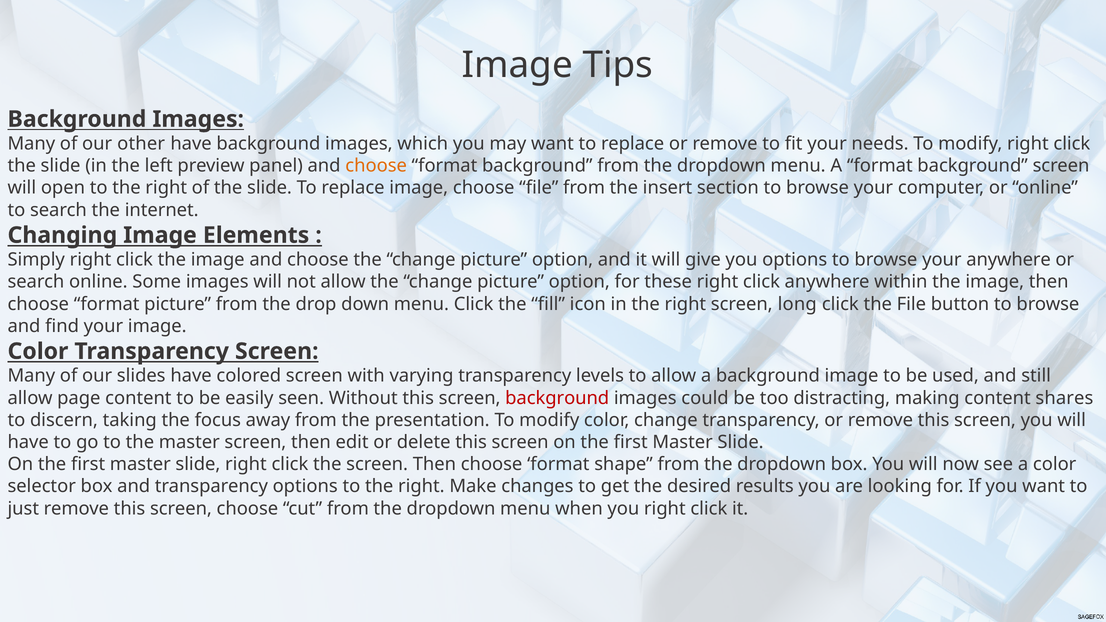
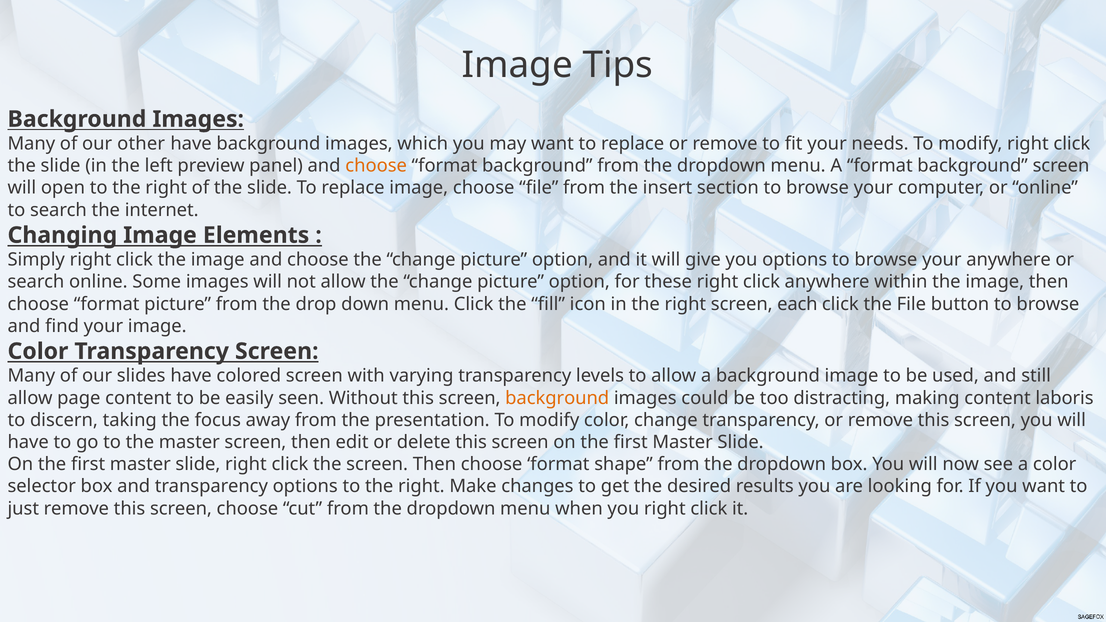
long: long -> each (797, 304)
background colour: red -> orange (557, 398)
shares: shares -> laboris (1065, 398)
